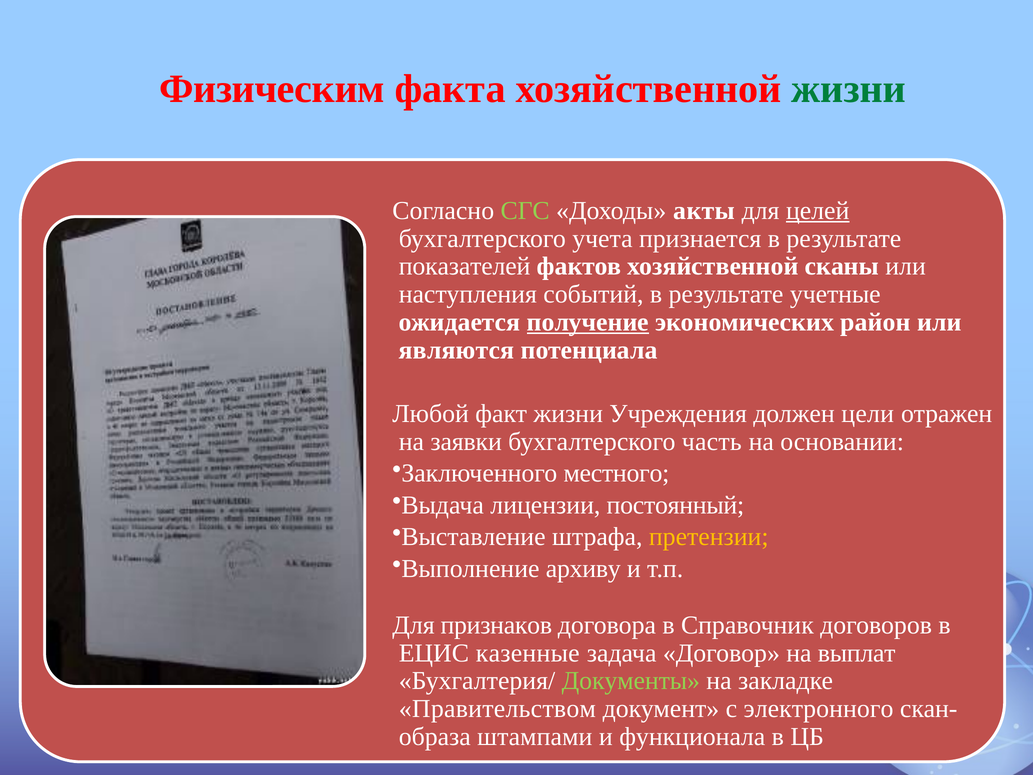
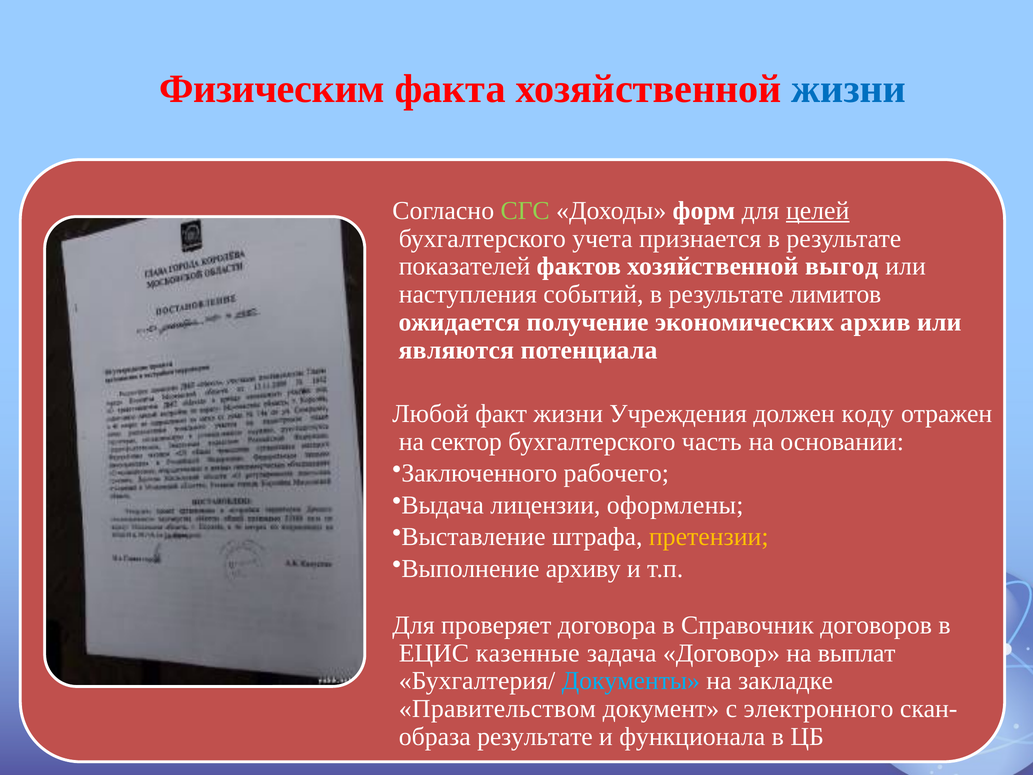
жизни colour: green -> blue (849, 89)
акты: акты -> форм (704, 211)
сканы: сканы -> выгод (842, 266)
учетные: учетные -> лимитов (835, 294)
получение underline: present -> none (588, 322)
район: район -> архив (876, 322)
цели: цели -> коду (868, 414)
заявки: заявки -> сектор (466, 441)
местного: местного -> рабочего (616, 473)
постоянный: постоянный -> оформлены (675, 505)
признаков: признаков -> проверяет (496, 625)
Документы colour: light green -> light blue (631, 681)
штампами: штампами -> результате (535, 736)
